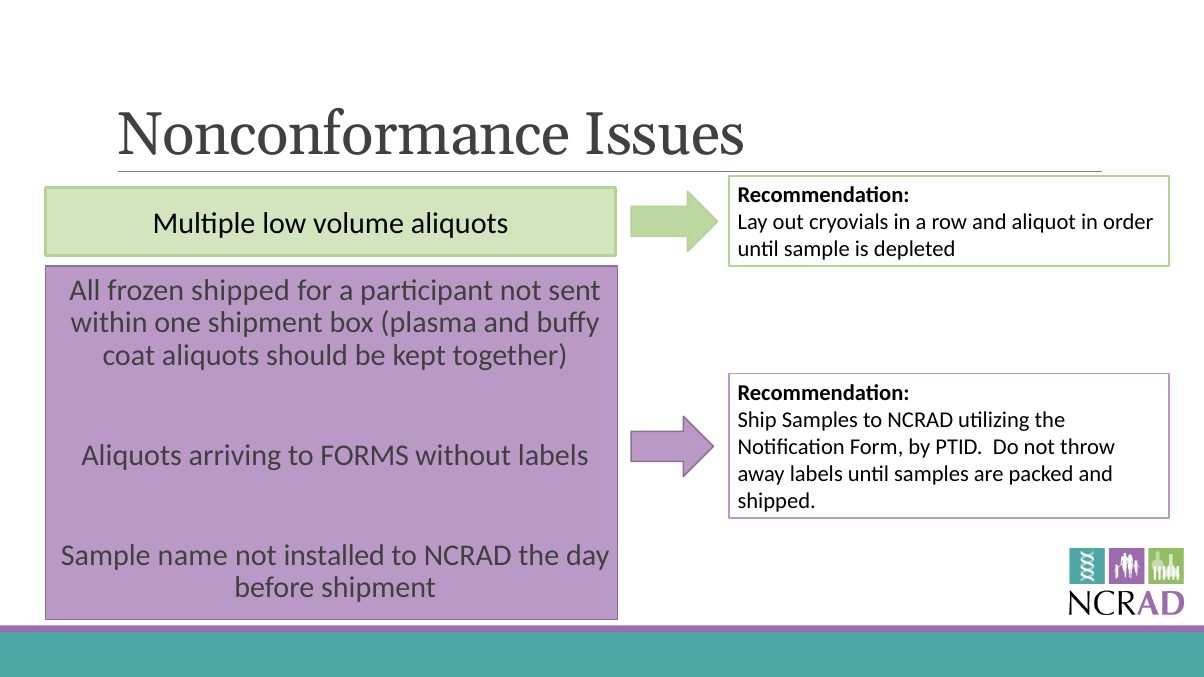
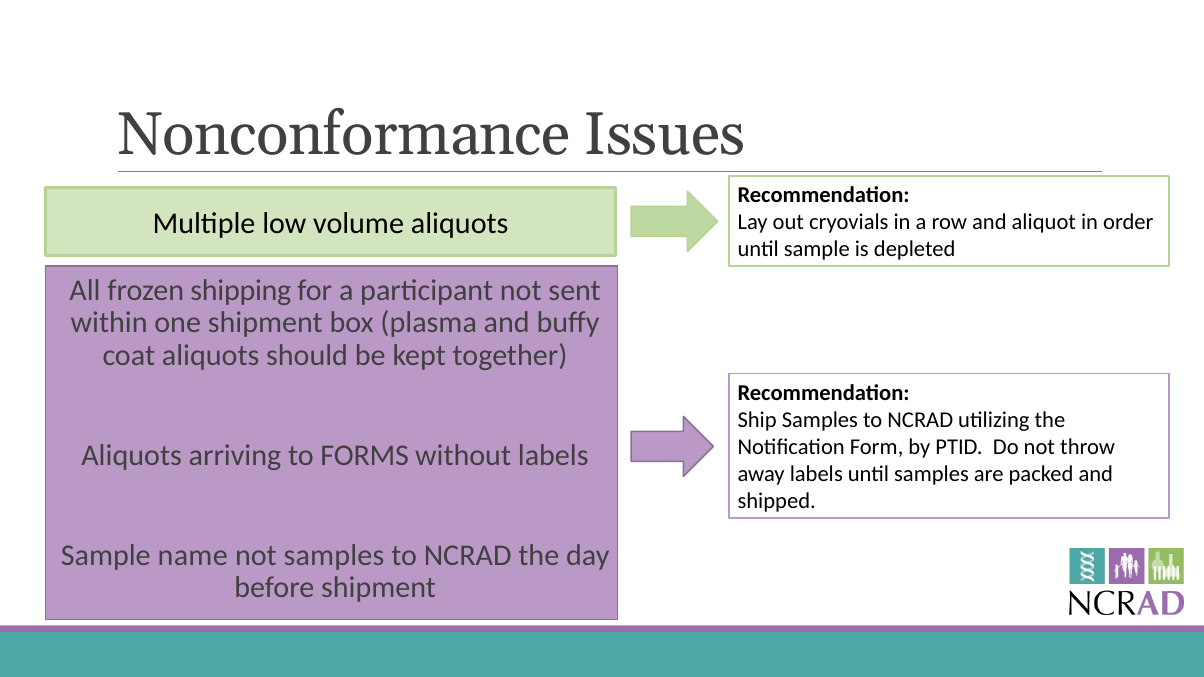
frozen shipped: shipped -> shipping (241, 290)
not installed: installed -> samples (334, 556)
